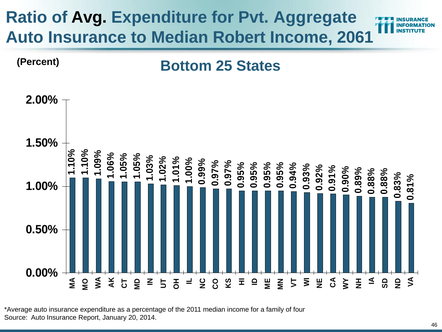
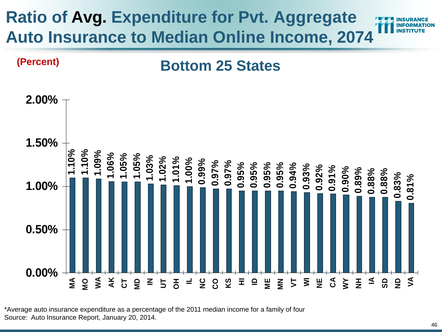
Robert: Robert -> Online (239, 37)
2061: 2061 -> 2074 (355, 37)
Percent colour: black -> red (38, 62)
